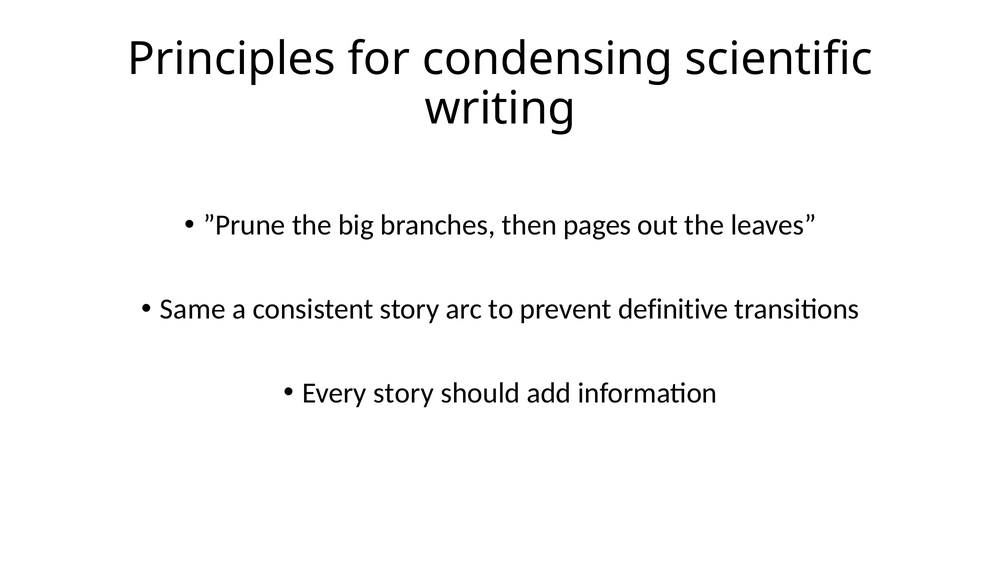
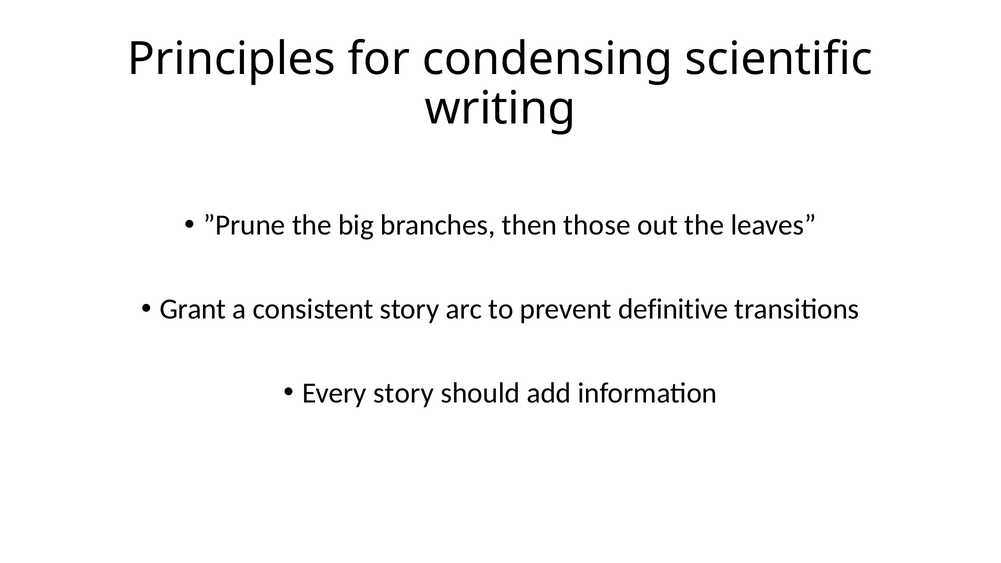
pages: pages -> those (597, 225)
Same: Same -> Grant (193, 309)
